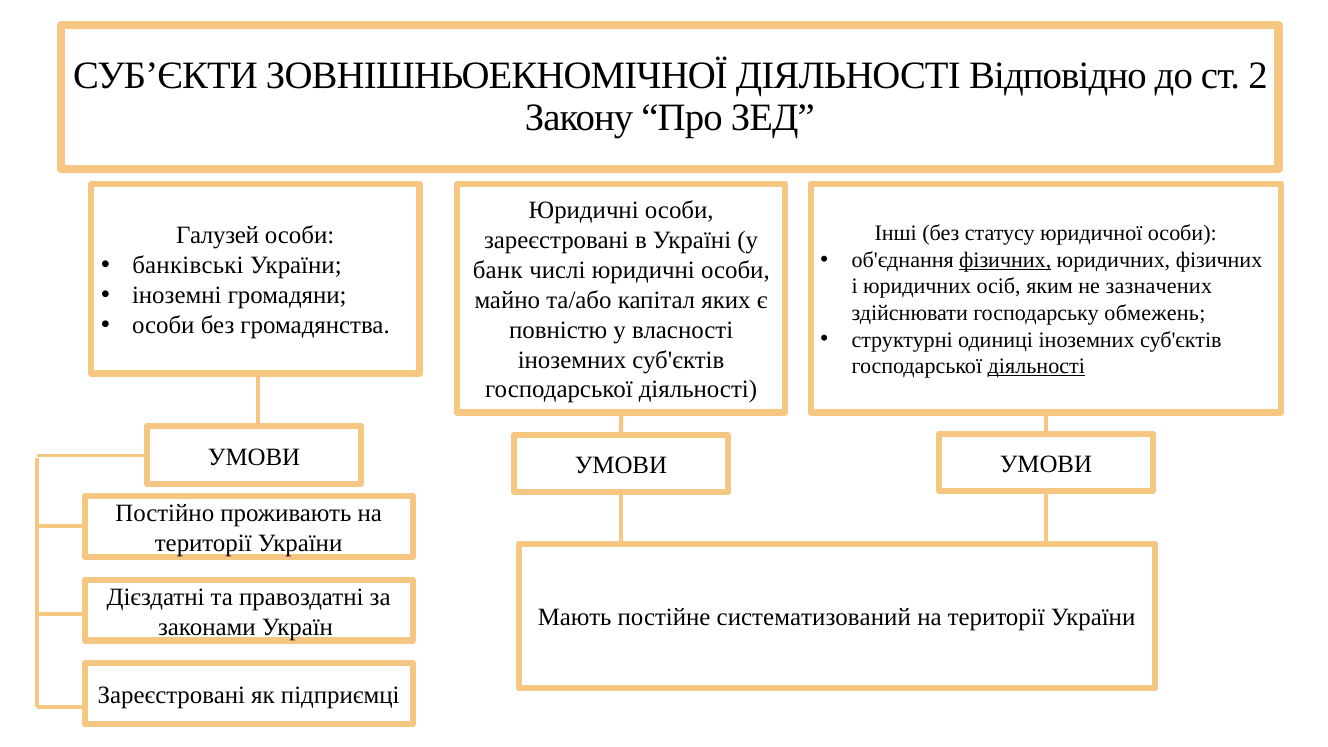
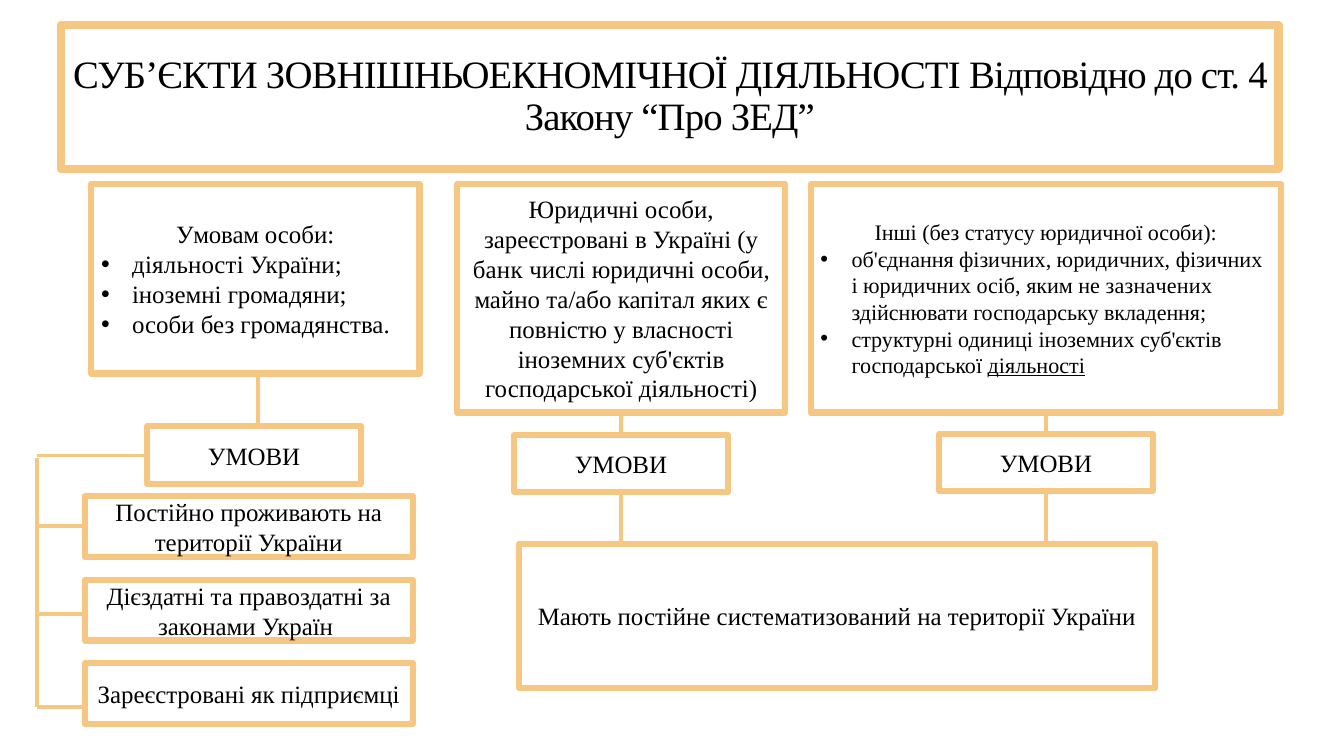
2: 2 -> 4 (1258, 76)
Галузей: Галузей -> Умовам (218, 236)
фізичних underline: present -> none (1005, 260)
банківські: банківські -> діяльності (188, 266)
обмежень: обмежень -> вкладення (1155, 313)
